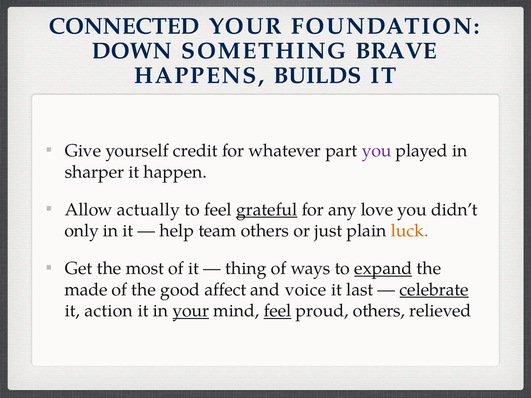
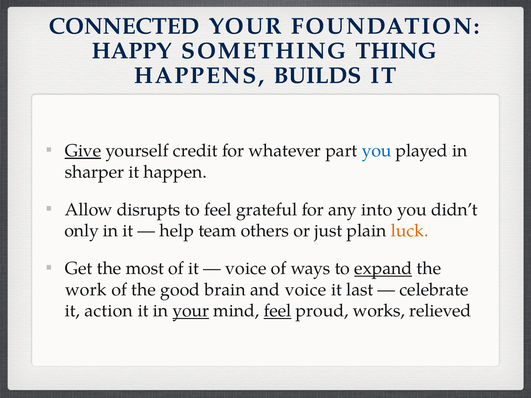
DOWN: DOWN -> HAPPY (132, 51)
BRAVE: BRAVE -> THING (396, 51)
Give underline: none -> present (83, 151)
you colour: purple -> blue (377, 151)
actually: actually -> disrupts (149, 210)
grateful underline: present -> none (267, 210)
love: love -> into (377, 210)
thing: thing -> voice (246, 269)
made: made -> work (86, 290)
affect: affect -> brain (225, 290)
celebrate underline: present -> none (434, 290)
proud others: others -> works (379, 311)
